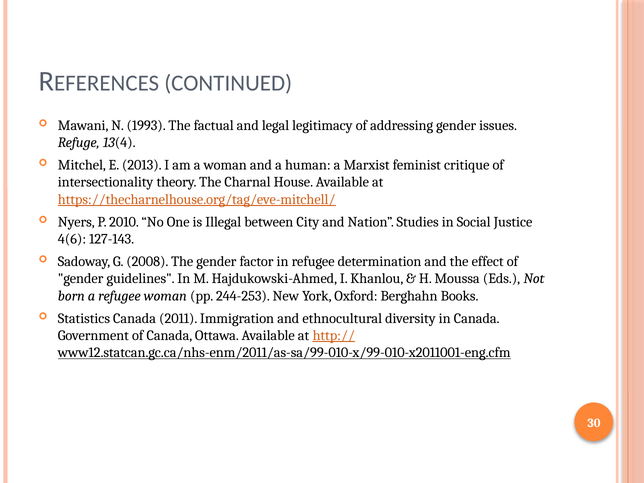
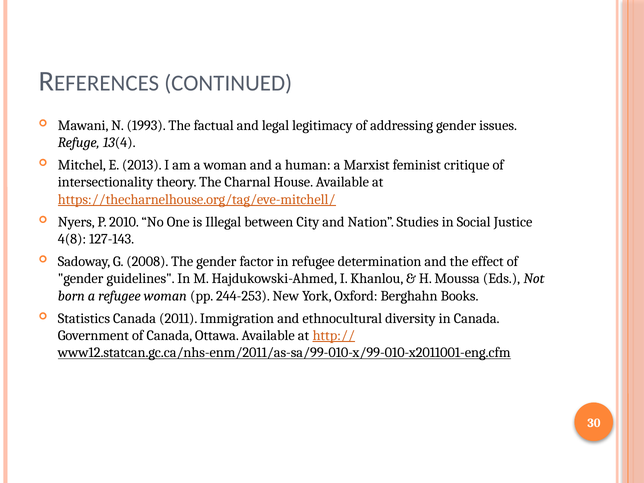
4(6: 4(6 -> 4(8 (72, 239)
